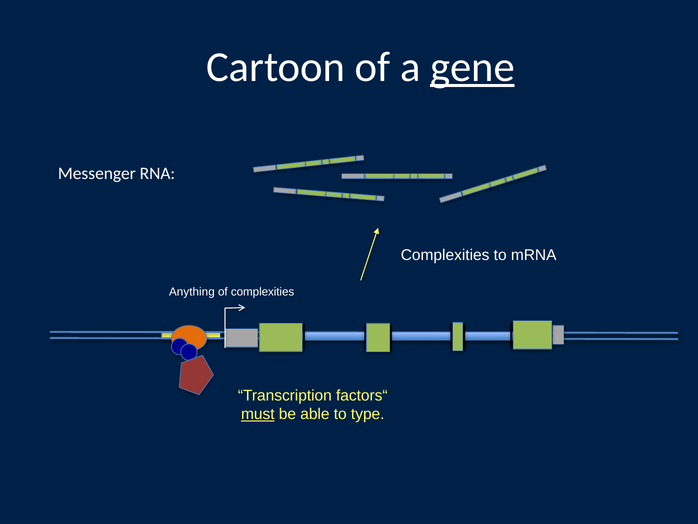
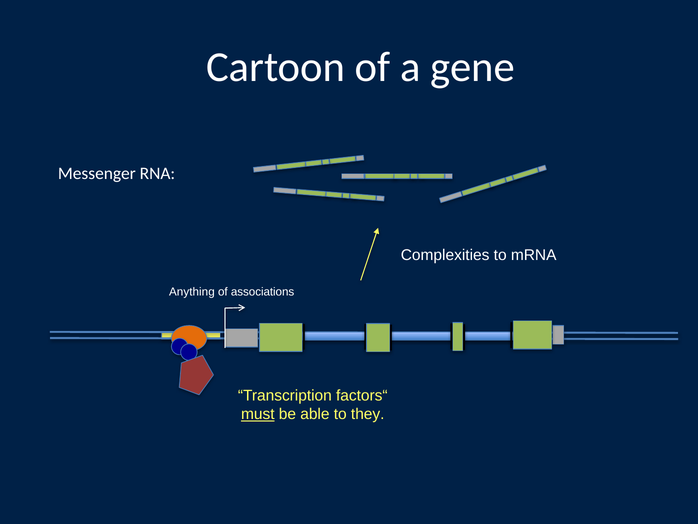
gene underline: present -> none (472, 67)
of complexities: complexities -> associations (263, 292)
type: type -> they (368, 414)
